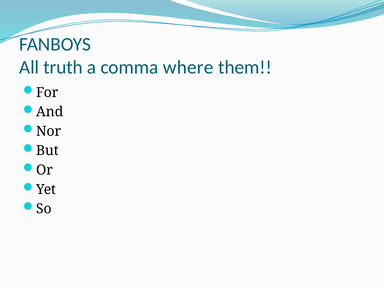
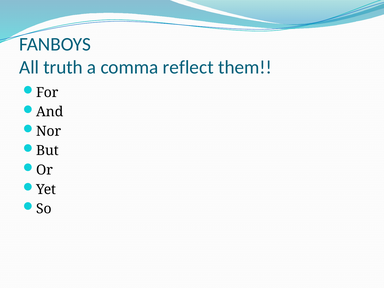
where: where -> reflect (188, 67)
